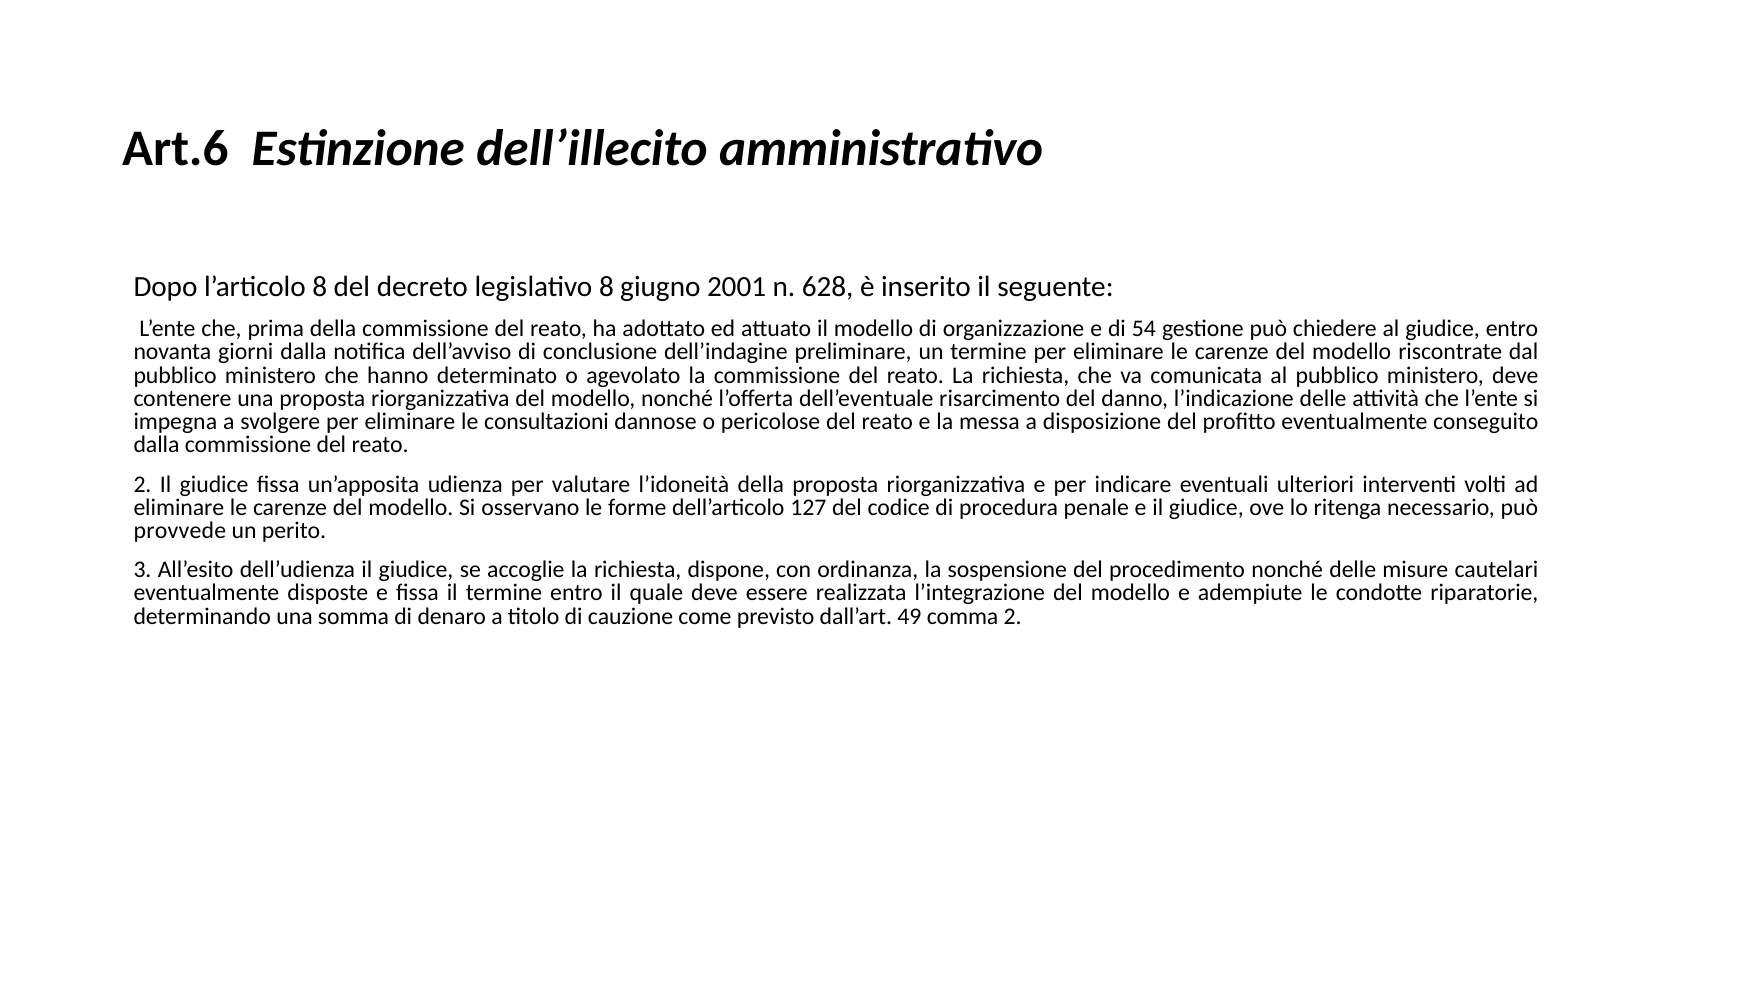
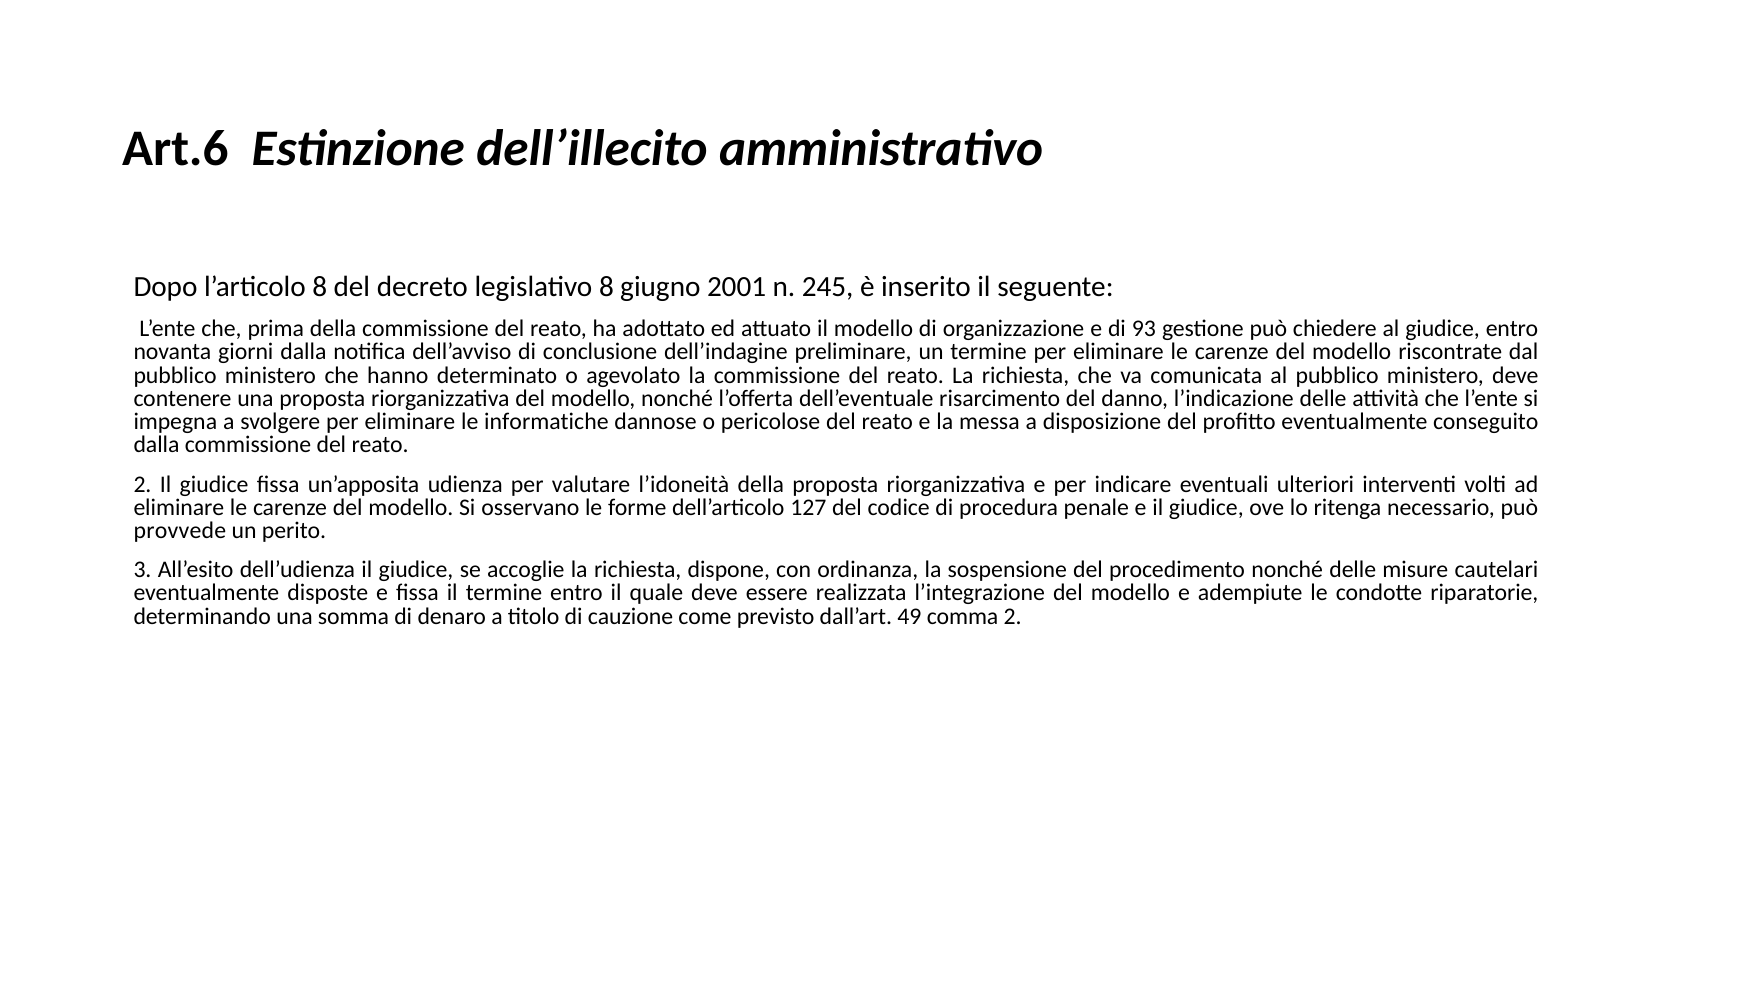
628: 628 -> 245 (828, 286)
54: 54 -> 93 (1144, 329)
consultazioni: consultazioni -> informatiche (546, 421)
